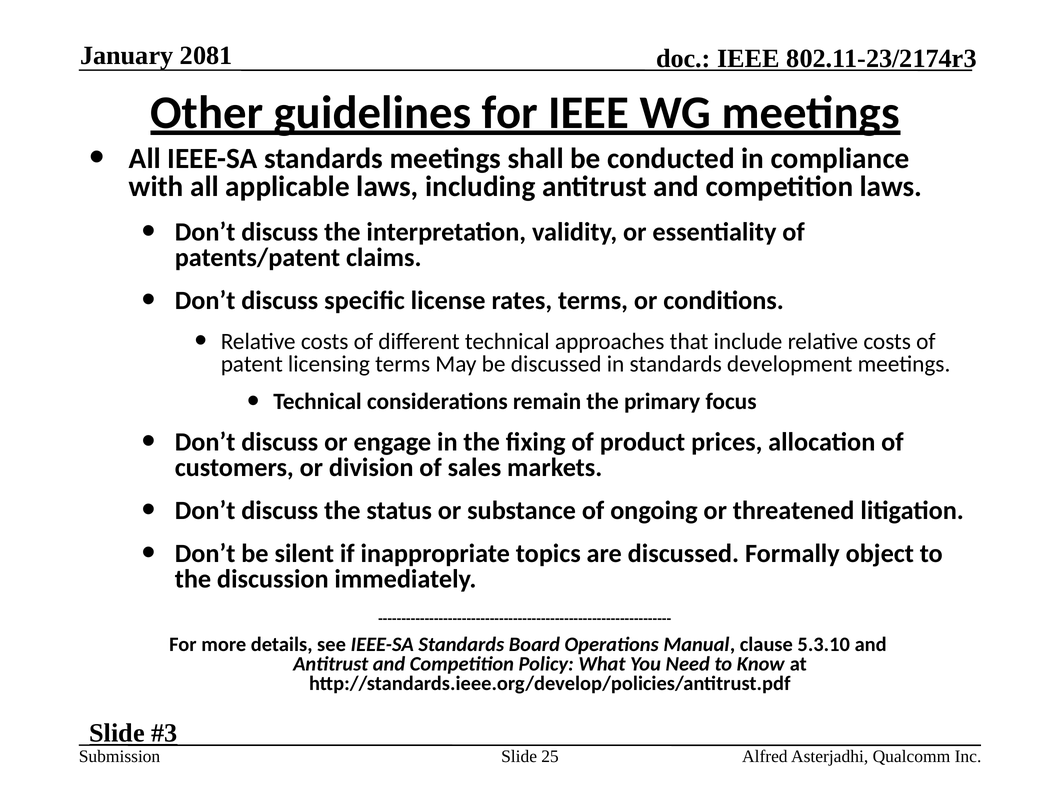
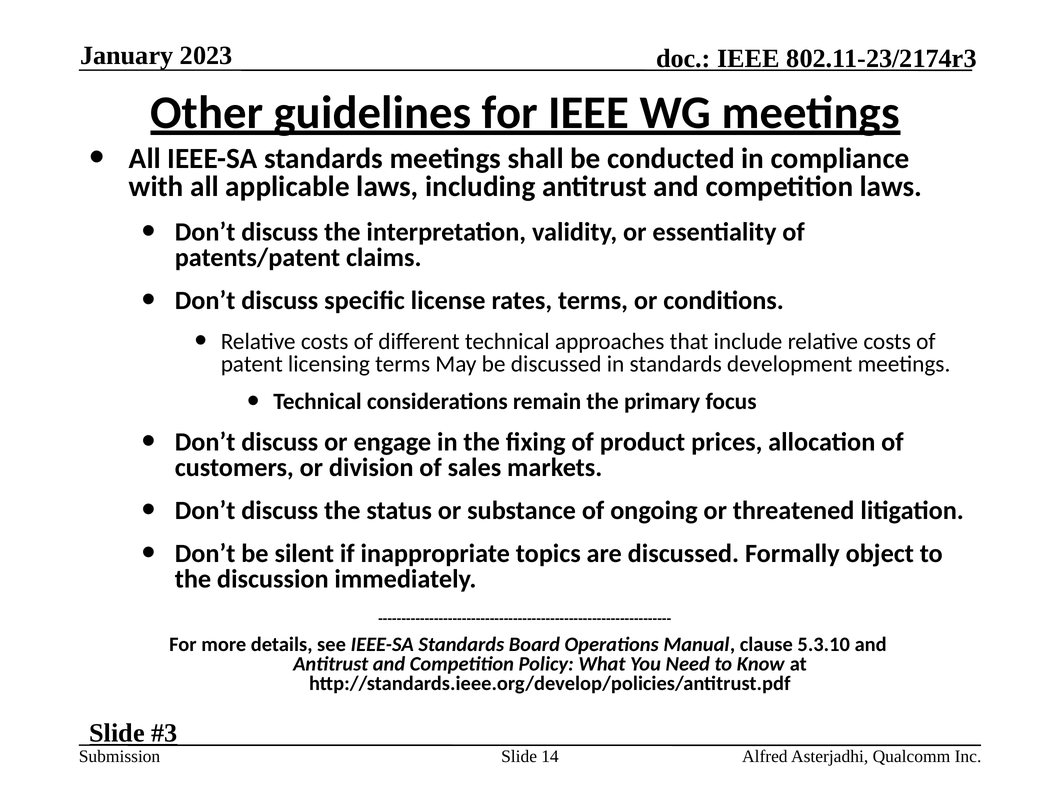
2081: 2081 -> 2023 (206, 56)
25: 25 -> 14 (550, 756)
